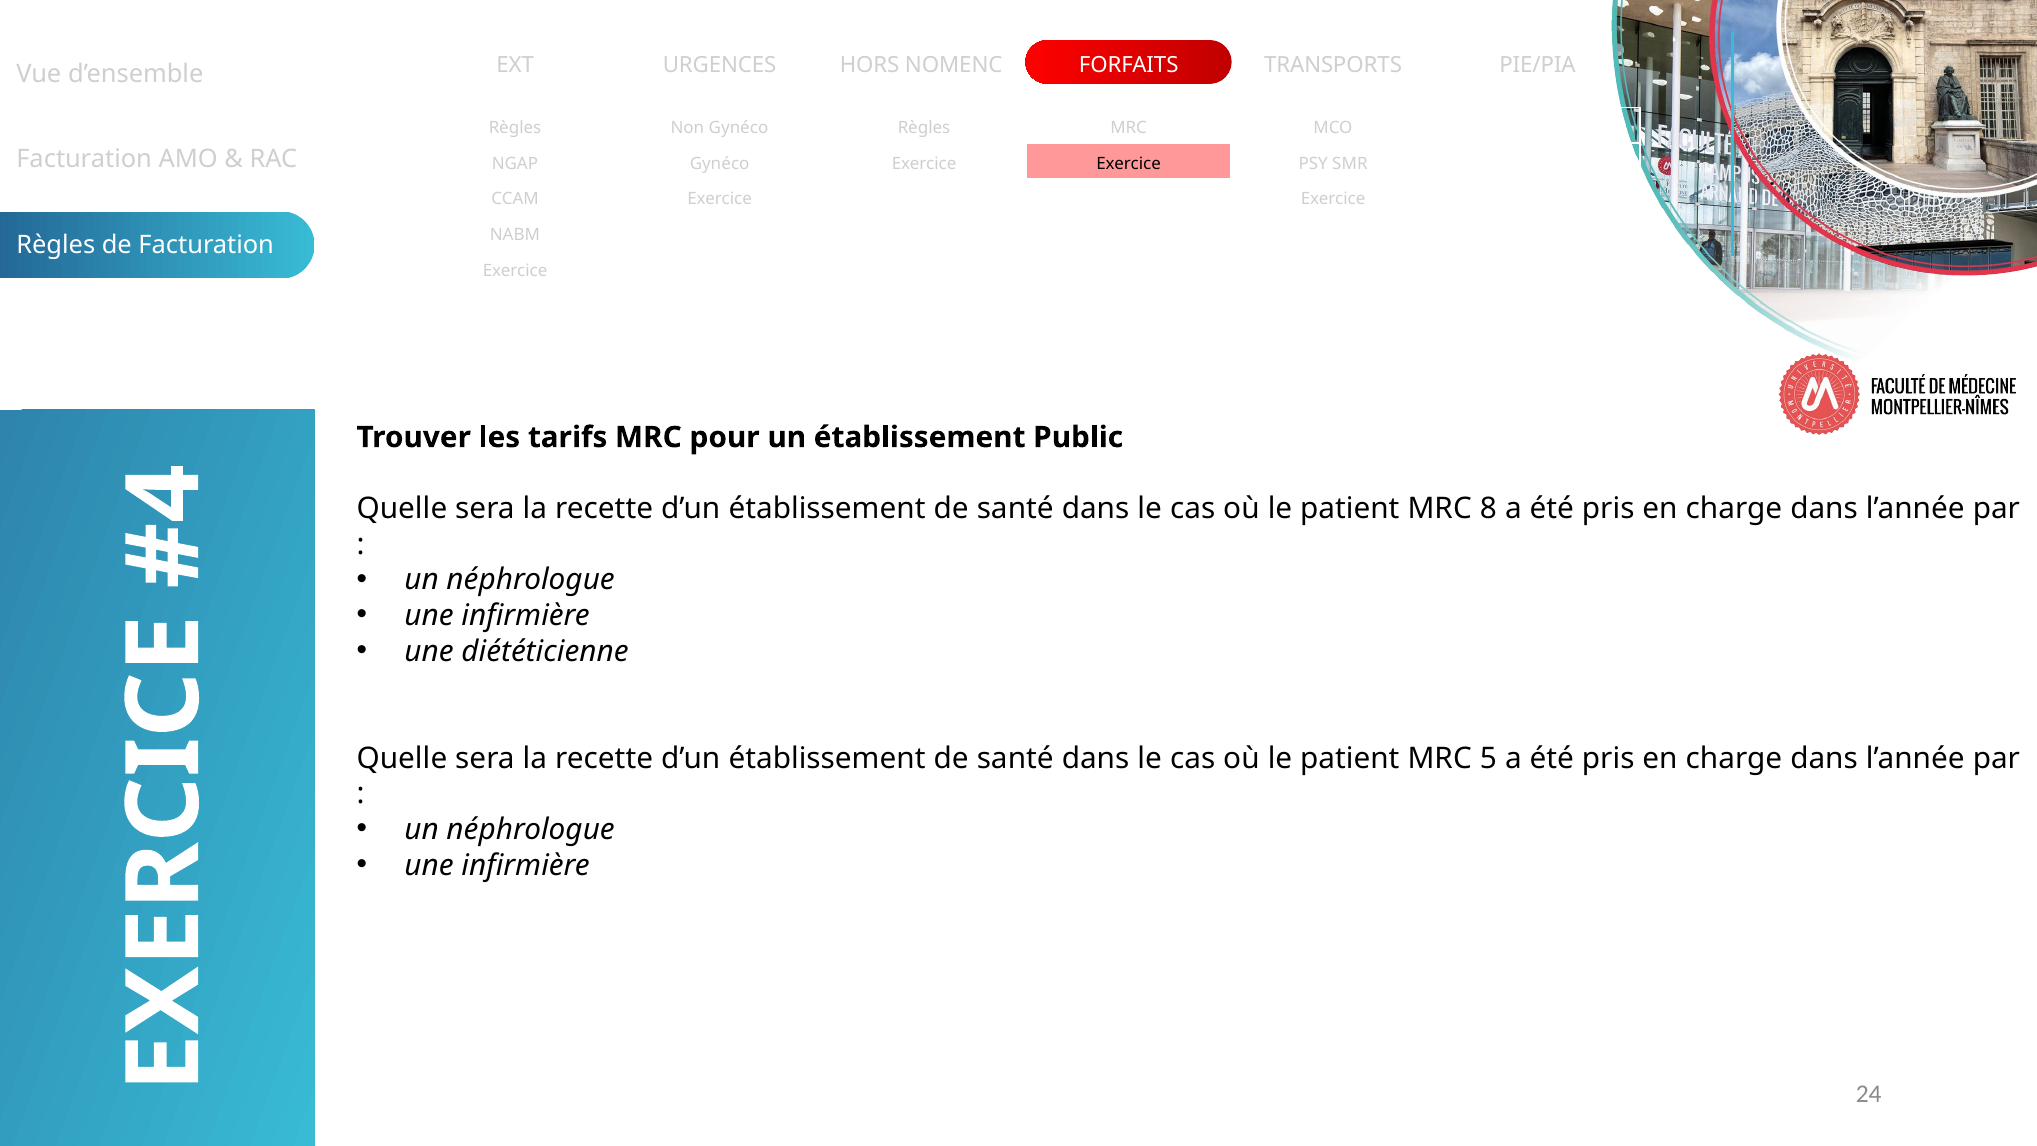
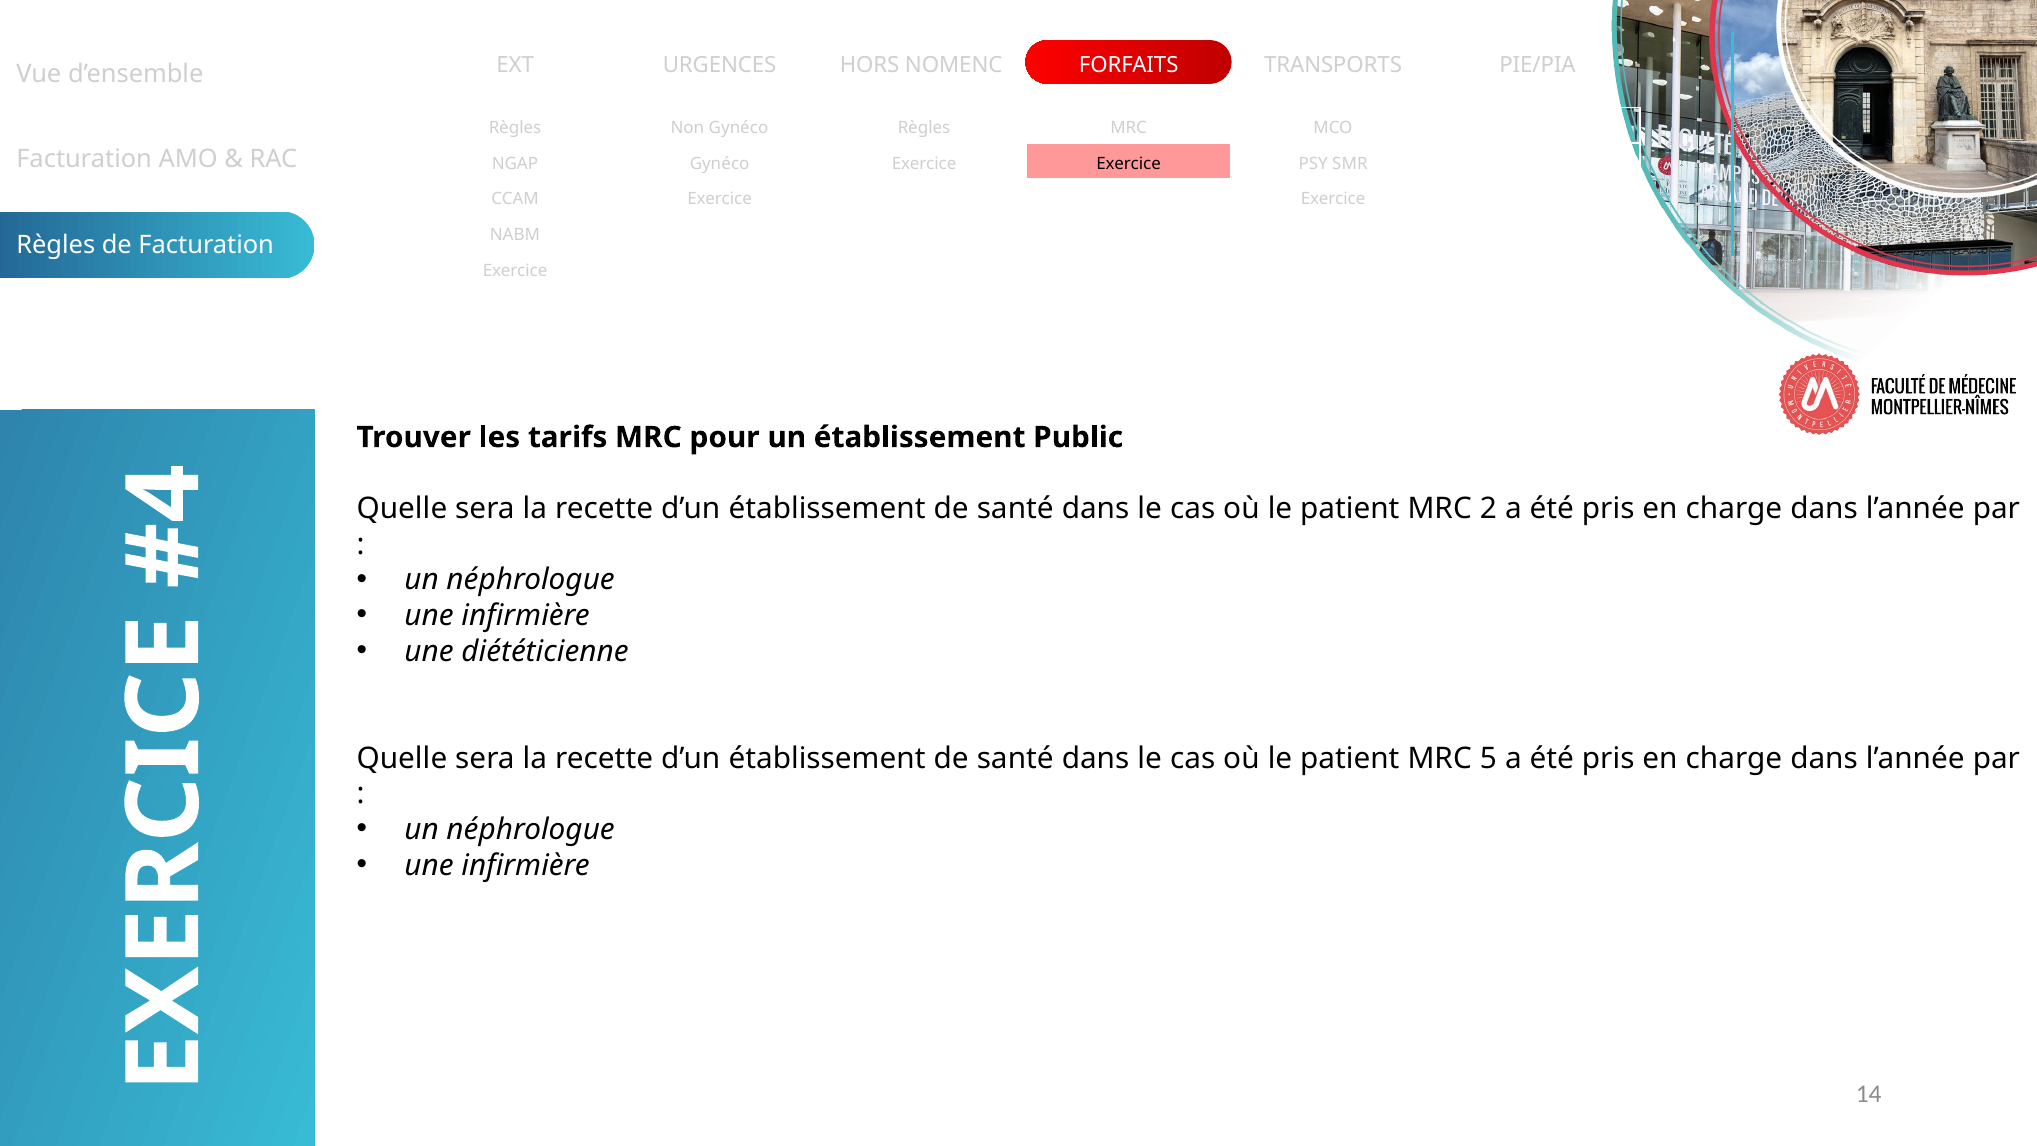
8: 8 -> 2 (1488, 509)
24: 24 -> 14 (1869, 1094)
